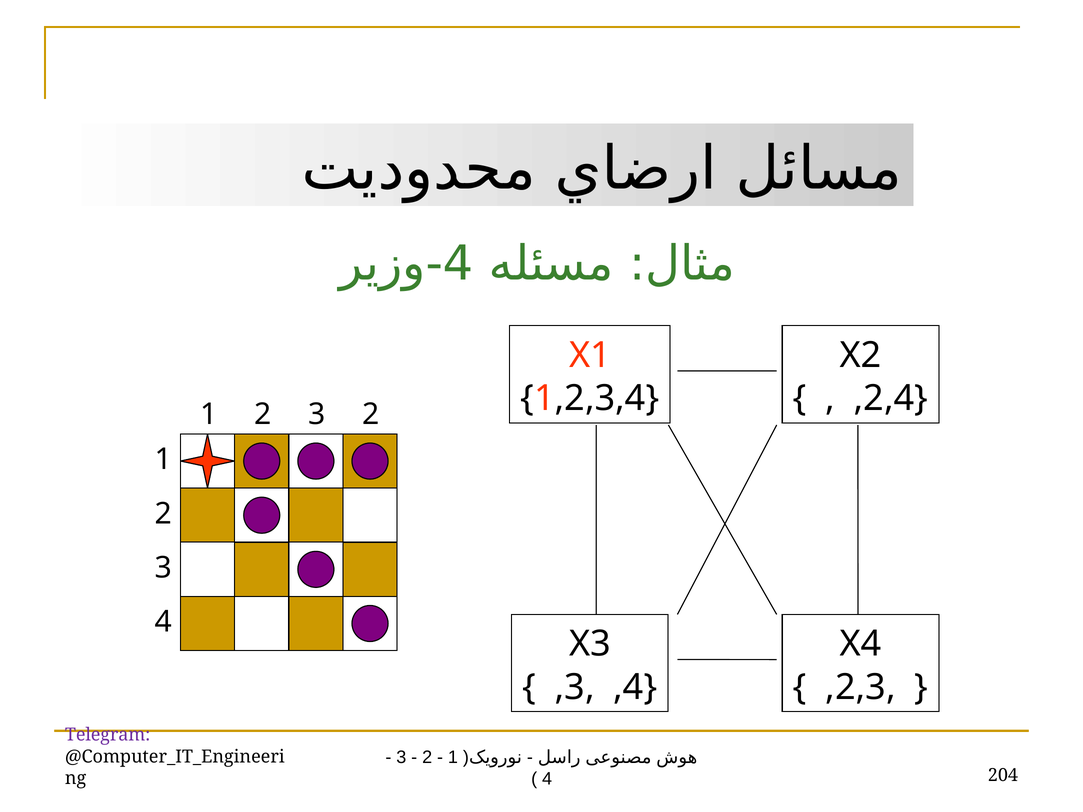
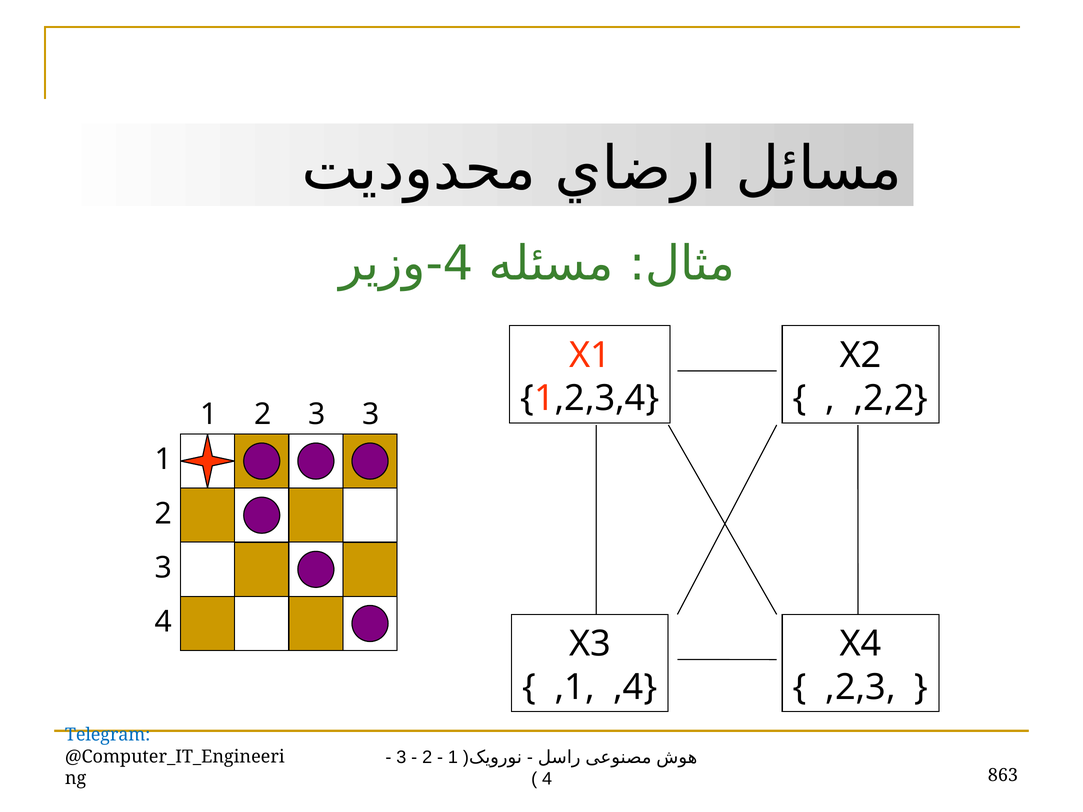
,2,4: ,2,4 -> ,2,2 (891, 399)
2 2: 2 -> 3 (371, 415)
,3: ,3 -> ,1 (575, 687)
Telegram colour: purple -> blue (108, 735)
204: 204 -> 863 (1003, 776)
